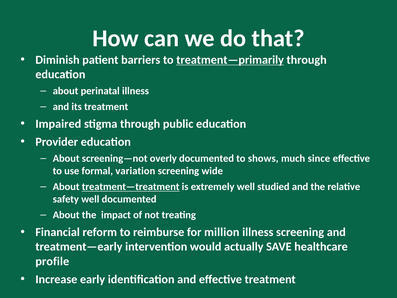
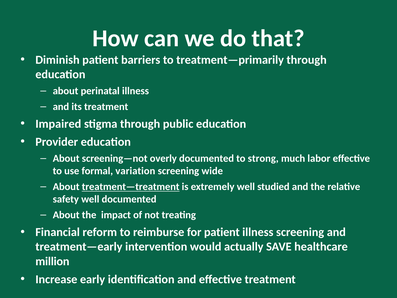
treatment—primarily underline: present -> none (230, 60)
shows: shows -> strong (263, 158)
since: since -> labor (319, 158)
for million: million -> patient (222, 232)
profile: profile -> million (52, 261)
